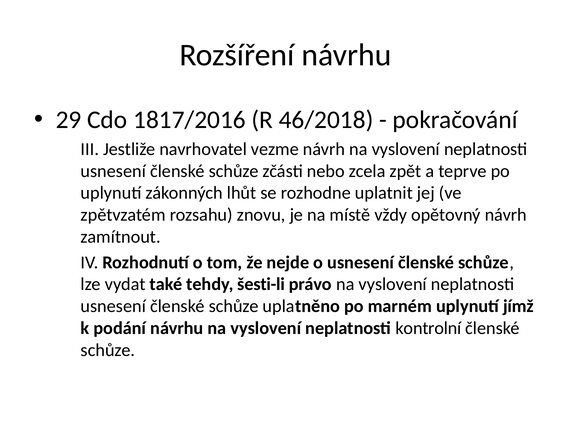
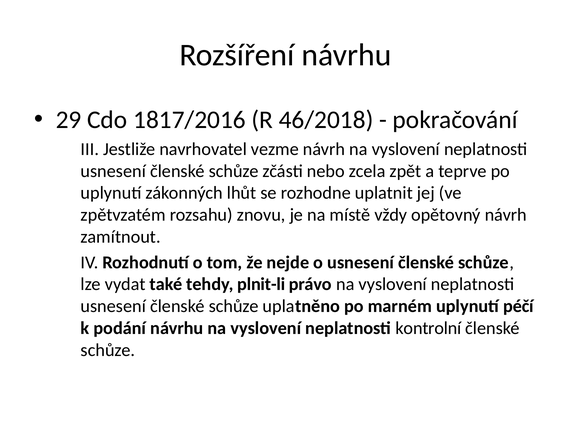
šesti-li: šesti-li -> plnit-li (261, 284)
jímž: jímž -> péčí (518, 306)
